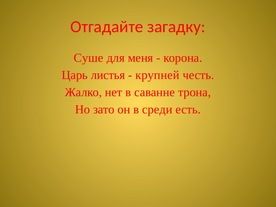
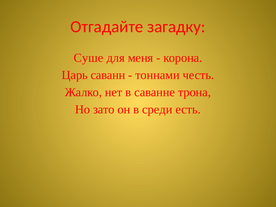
листья: листья -> саванн (108, 75)
крупней: крупней -> тоннами (157, 75)
